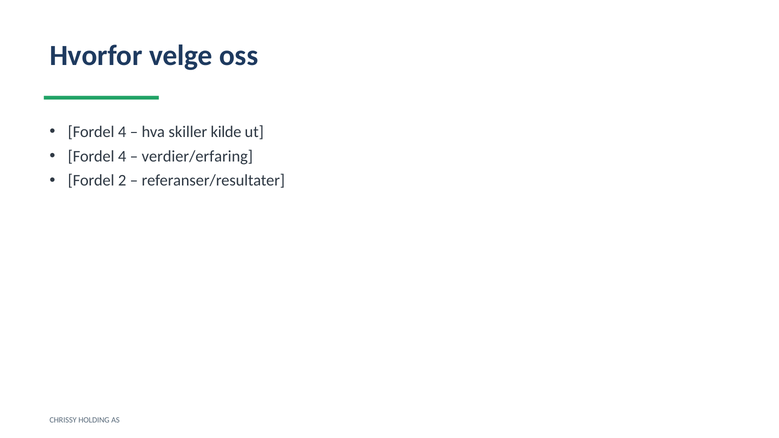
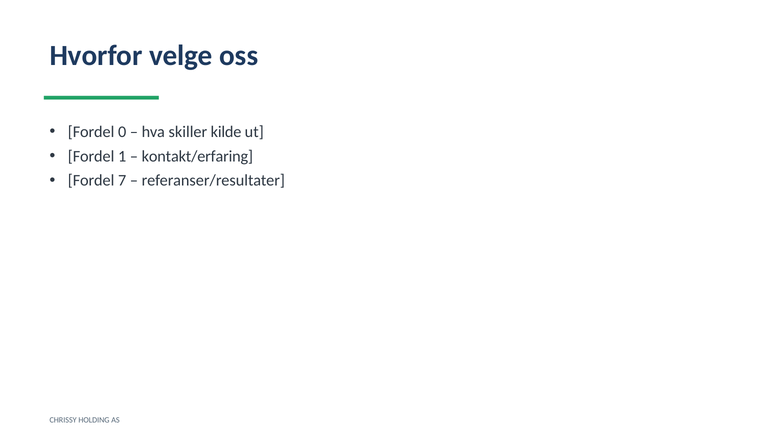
4: 4 -> 0 (122, 132)
4: 4 -> 1 (122, 156)
verdier/erfaring: verdier/erfaring -> kontakt/erfaring (197, 156)
2: 2 -> 7 (122, 181)
